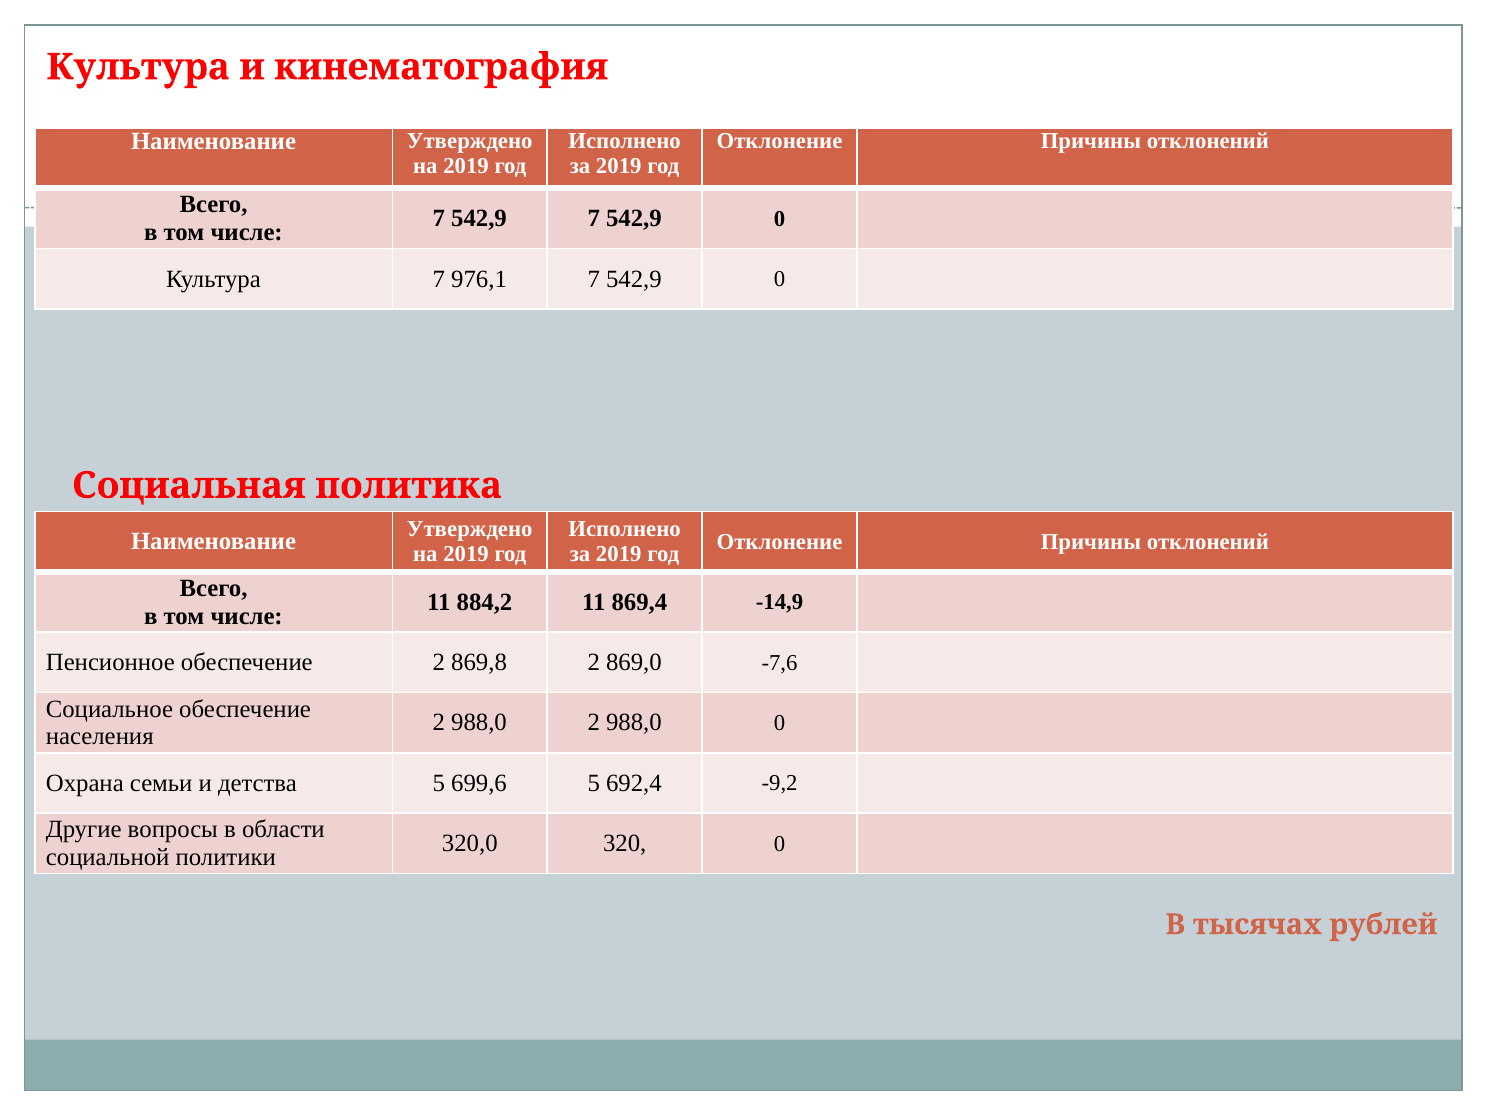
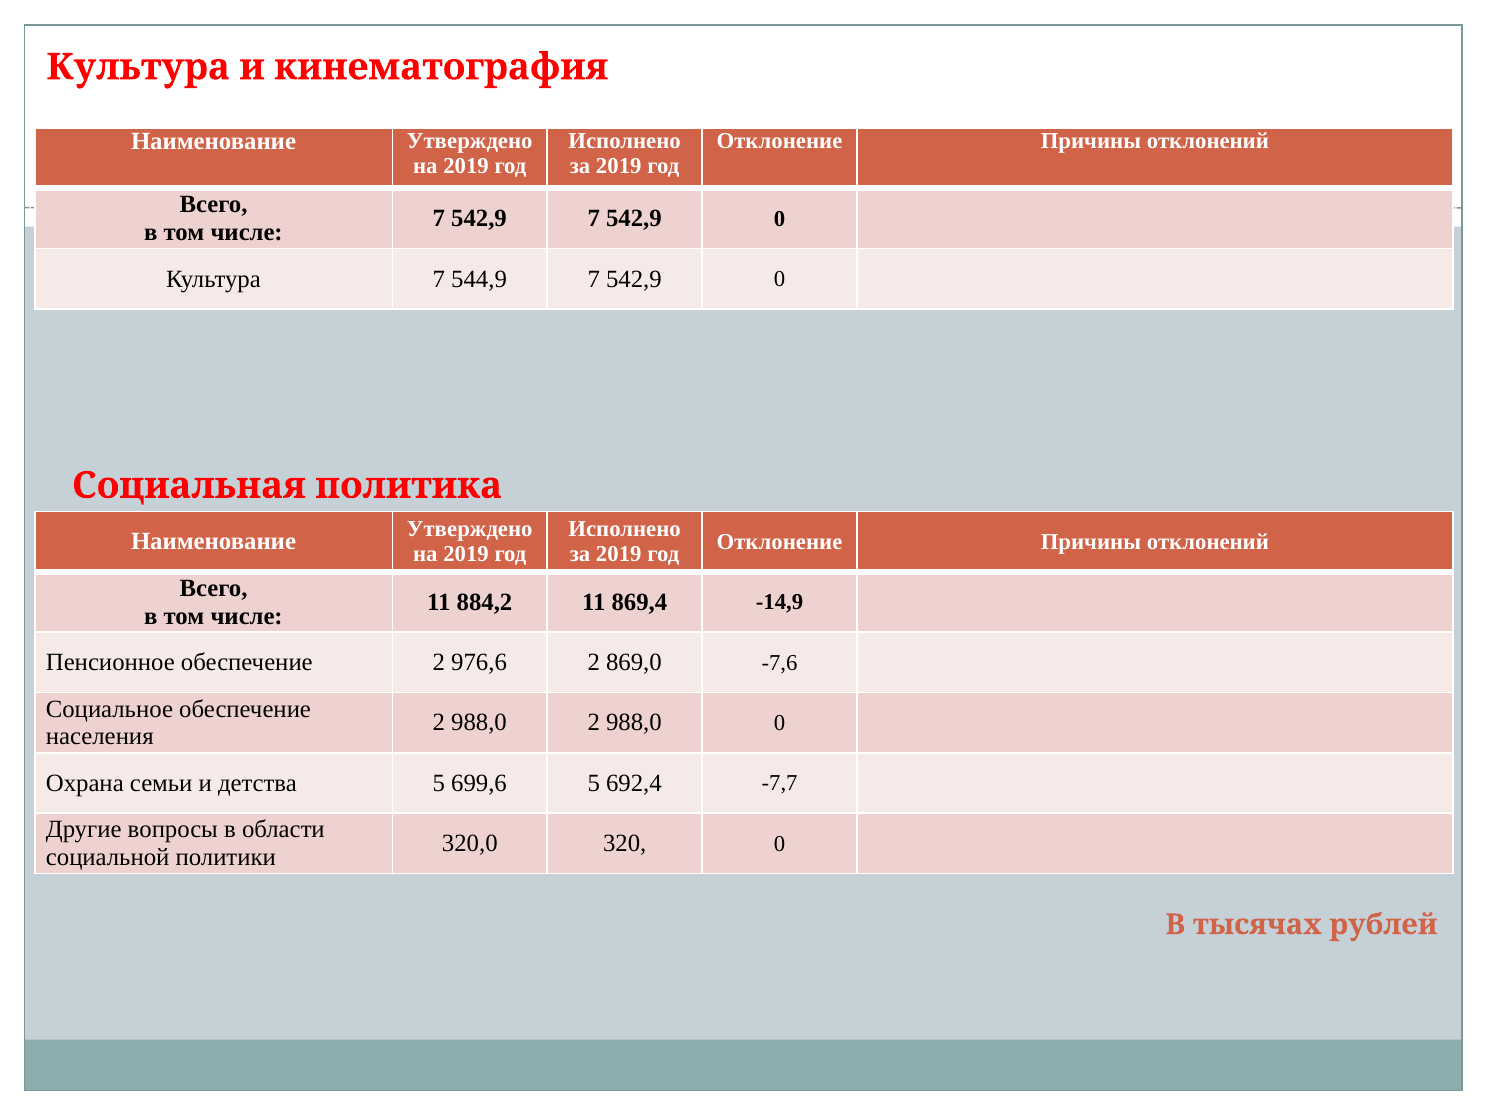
976,1: 976,1 -> 544,9 (479, 279)
869,8: 869,8 -> 976,6 (479, 662)
-9,2: -9,2 -> -7,7 (780, 783)
